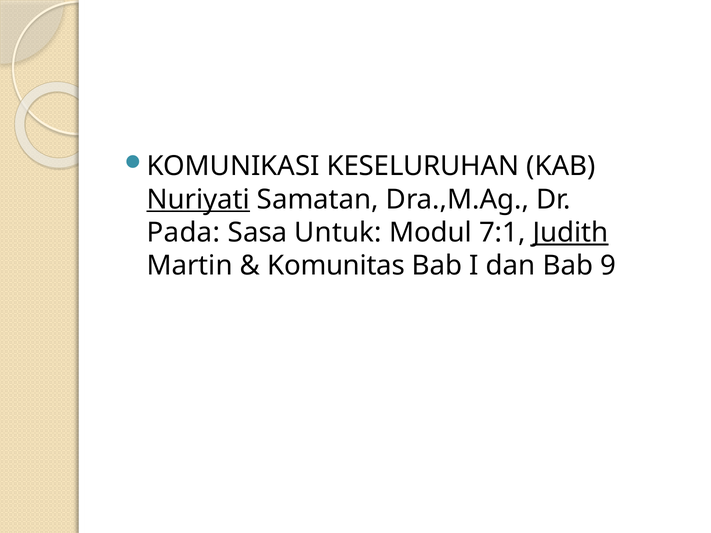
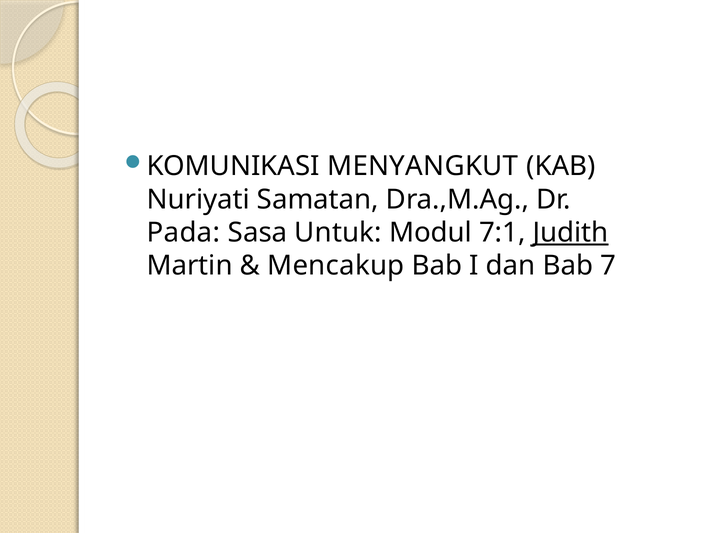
KESELURUHAN: KESELURUHAN -> MENYANGKUT (423, 166)
Nuriyati underline: present -> none (198, 200)
Komunitas: Komunitas -> Mencakup (336, 266)
9: 9 -> 7 (608, 266)
